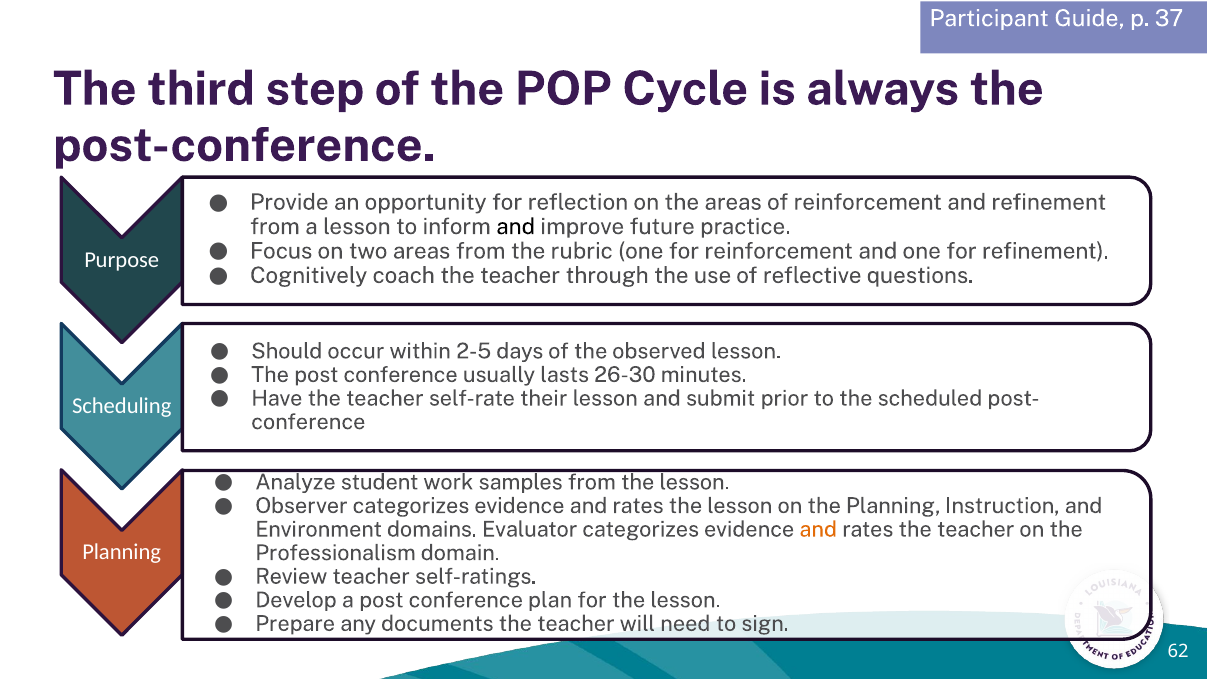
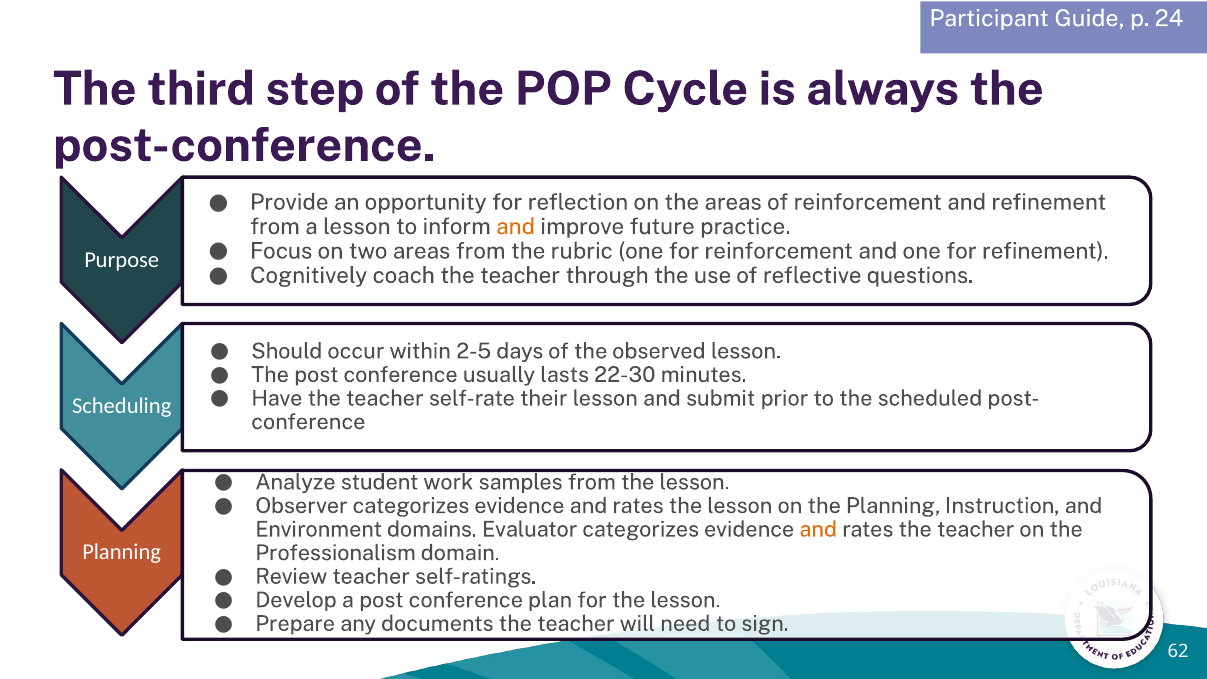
37: 37 -> 24 (1169, 18)
and colour: black -> orange (516, 227)
26-30: 26-30 -> 22-30 (625, 375)
